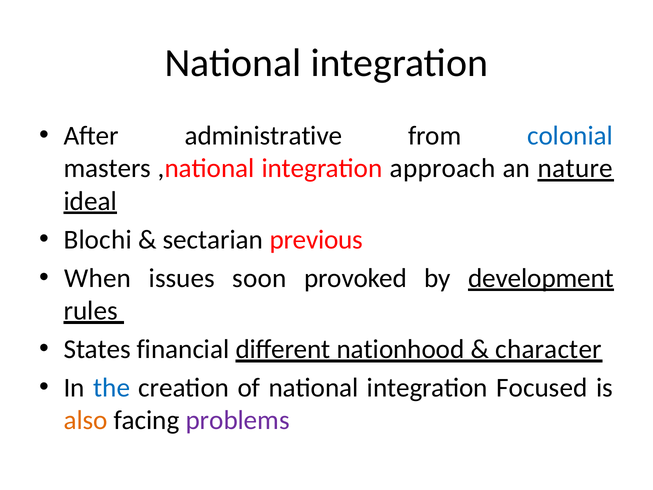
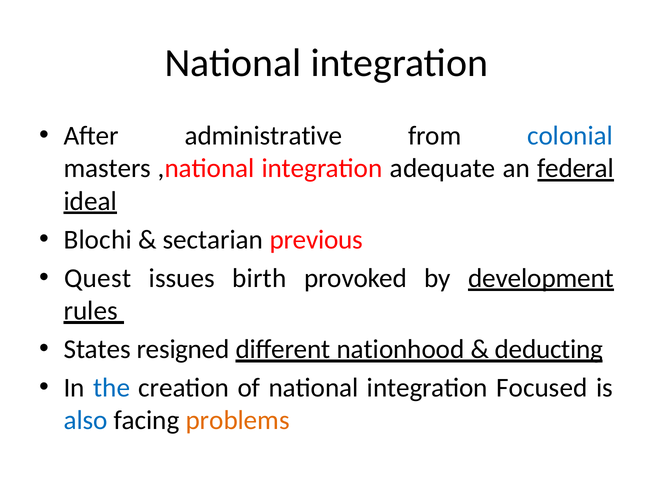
approach: approach -> adequate (443, 168)
nature: nature -> federal (576, 168)
When: When -> Quest (98, 278)
soon: soon -> birth (259, 278)
financial: financial -> resigned (183, 349)
character: character -> deducting (549, 349)
also colour: orange -> blue (86, 420)
problems colour: purple -> orange (238, 420)
